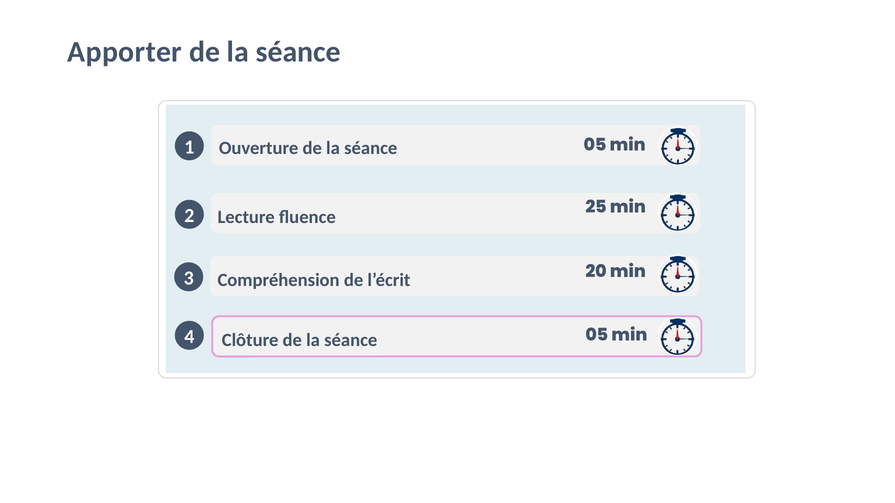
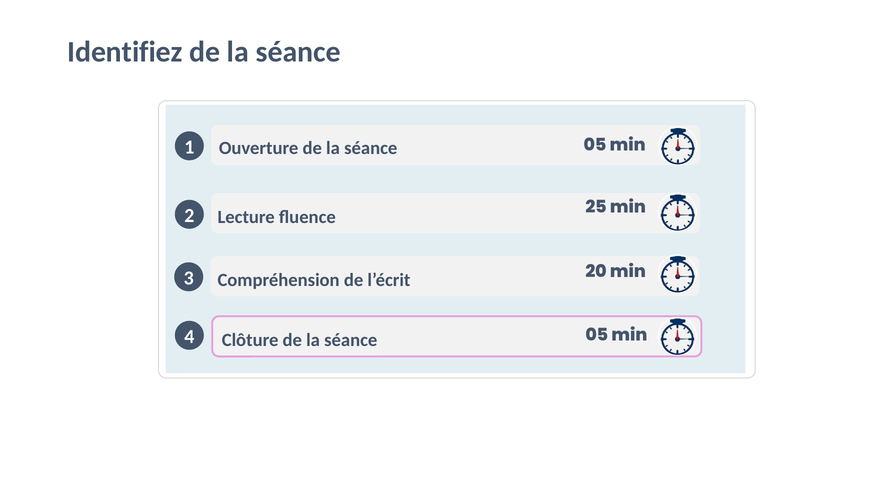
Apporter: Apporter -> Identifiez (125, 52)
